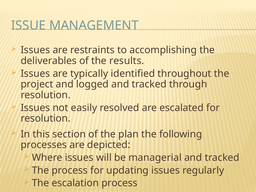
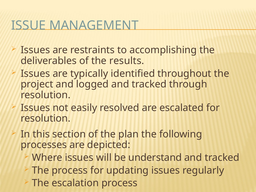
managerial: managerial -> understand (155, 158)
